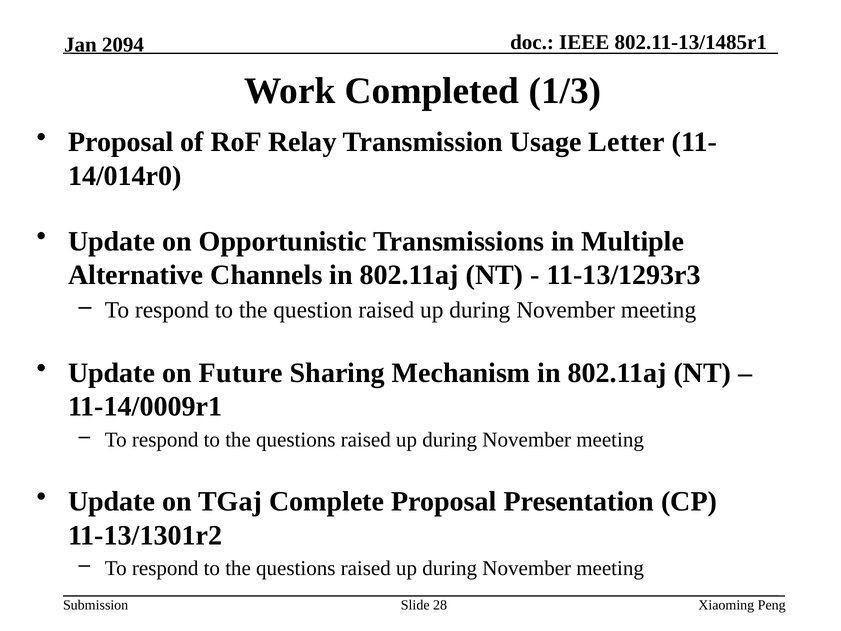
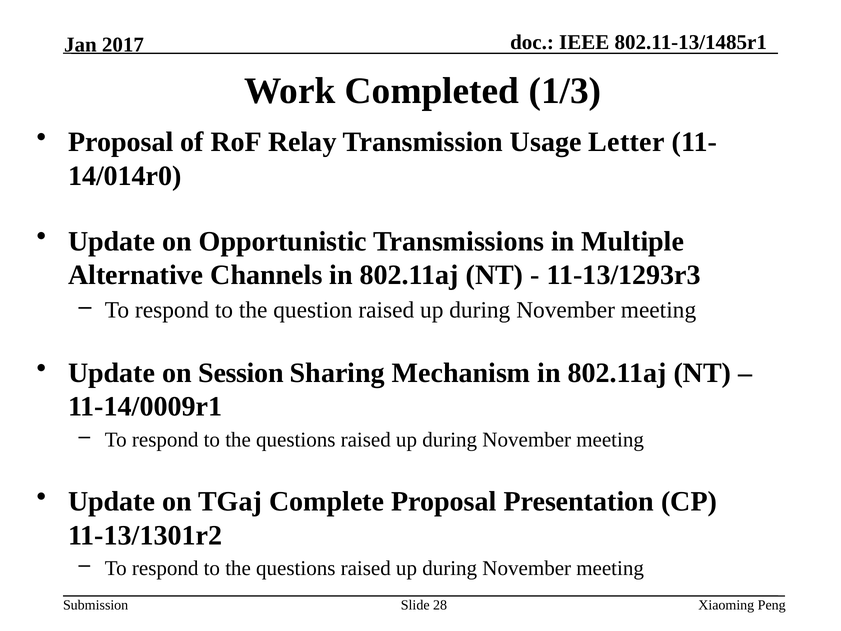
2094: 2094 -> 2017 (123, 45)
Future: Future -> Session (241, 373)
